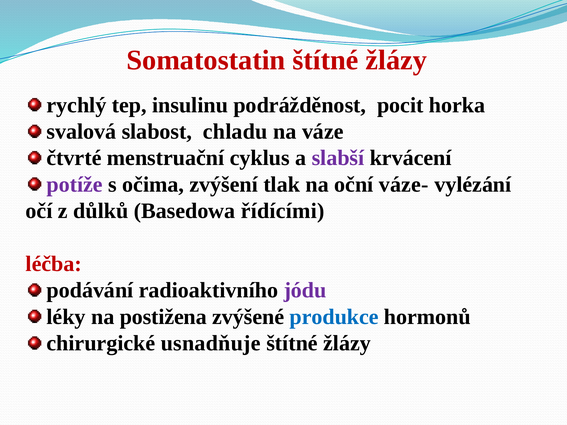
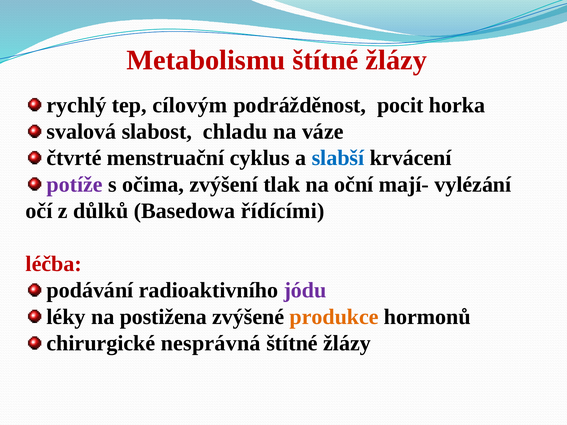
Somatostatin: Somatostatin -> Metabolismu (206, 60)
insulinu: insulinu -> cílovým (190, 105)
slabší colour: purple -> blue (338, 158)
váze-: váze- -> mají- (404, 185)
produkce colour: blue -> orange (334, 317)
usnadňuje: usnadňuje -> nesprávná (211, 343)
